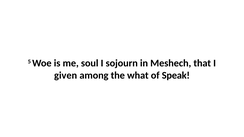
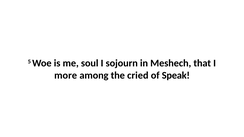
given: given -> more (66, 75)
what: what -> cried (138, 75)
